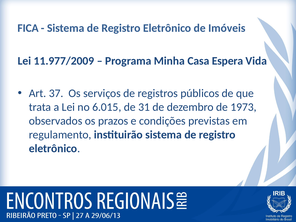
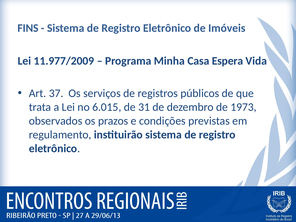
FICA: FICA -> FINS (28, 28)
